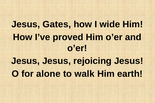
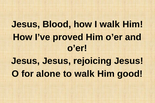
Gates: Gates -> Blood (57, 24)
I wide: wide -> walk (110, 24)
earth: earth -> good (130, 74)
